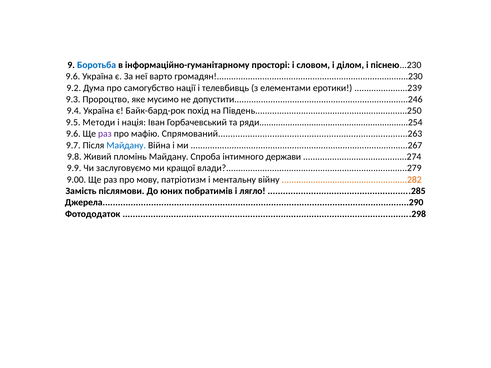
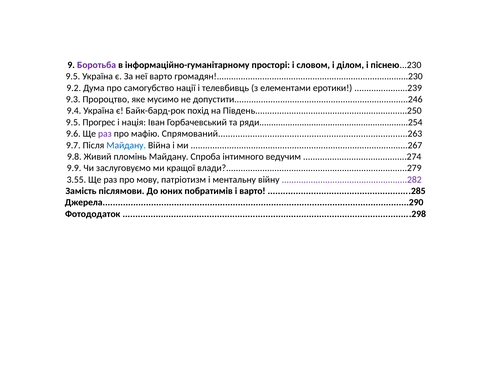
Боротьба colour: blue -> purple (97, 65)
9.6: 9.6 -> 9.5 (73, 77)
Методи: Методи -> Прогрес (99, 122)
держави: держави -> ведучим (283, 157)
9.00: 9.00 -> 3.55 (76, 180)
....................................................282 colour: orange -> purple (352, 180)
і лягло: лягло -> варто (252, 191)
